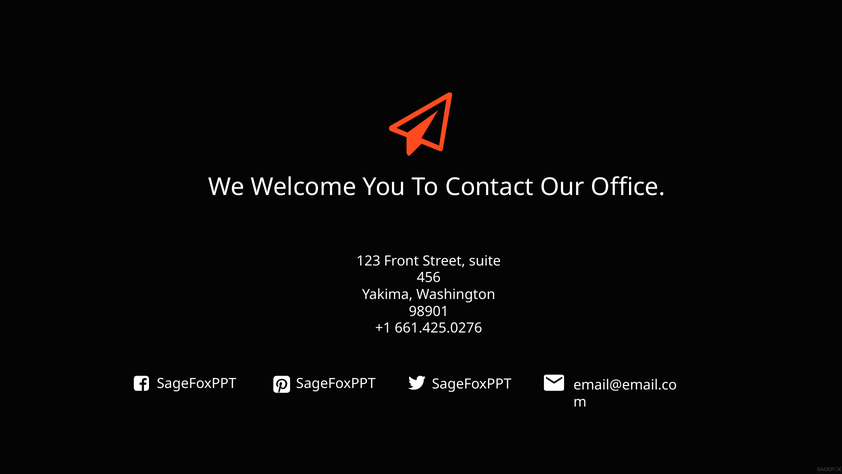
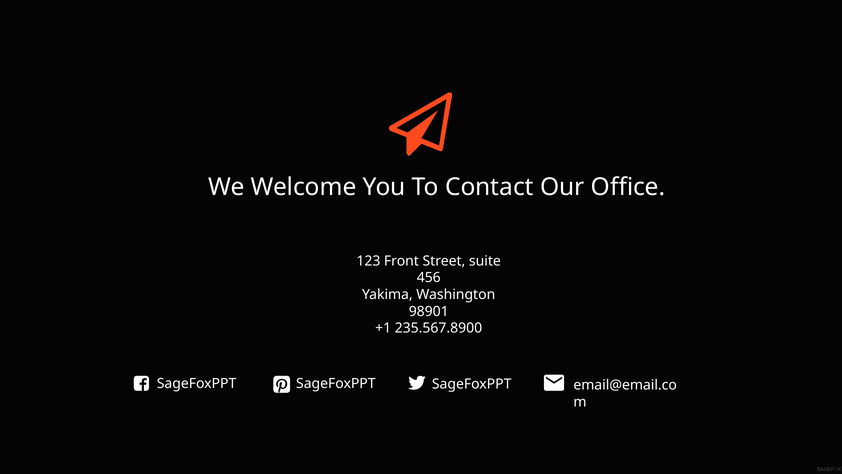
661.425.0276: 661.425.0276 -> 235.567.8900 (438, 328)
